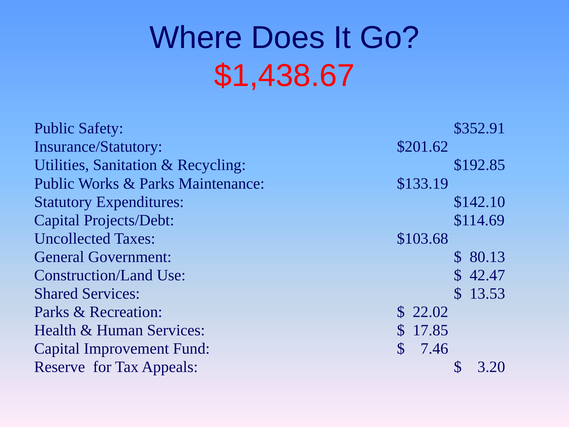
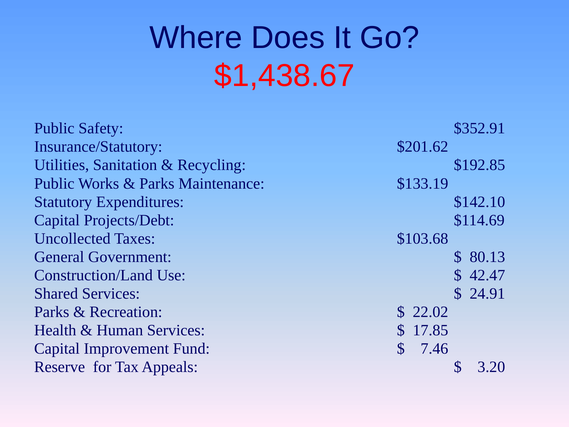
13.53: 13.53 -> 24.91 (487, 293)
